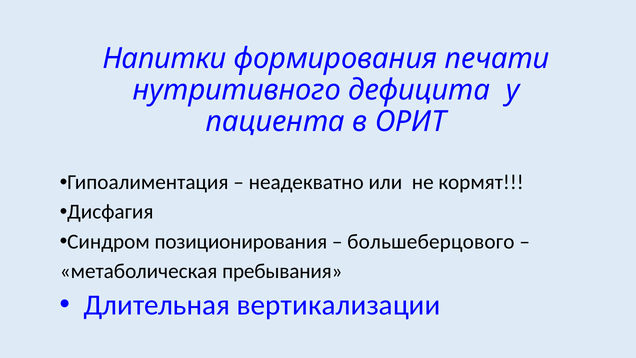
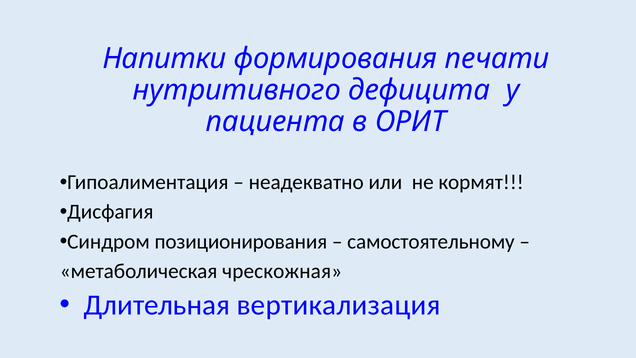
большеберцового: большеберцового -> самостоятельному (431, 241)
пребывания: пребывания -> чрескожная (282, 271)
вертикализации: вертикализации -> вертикализация (339, 305)
